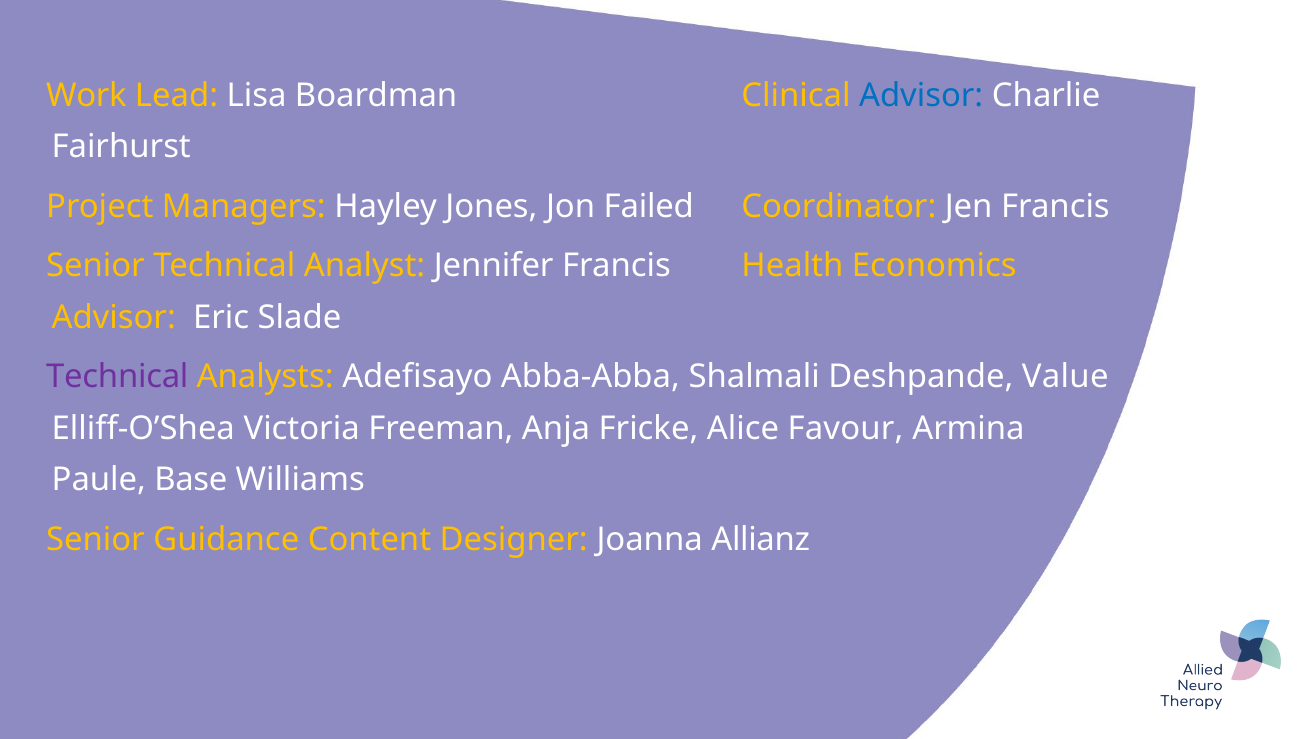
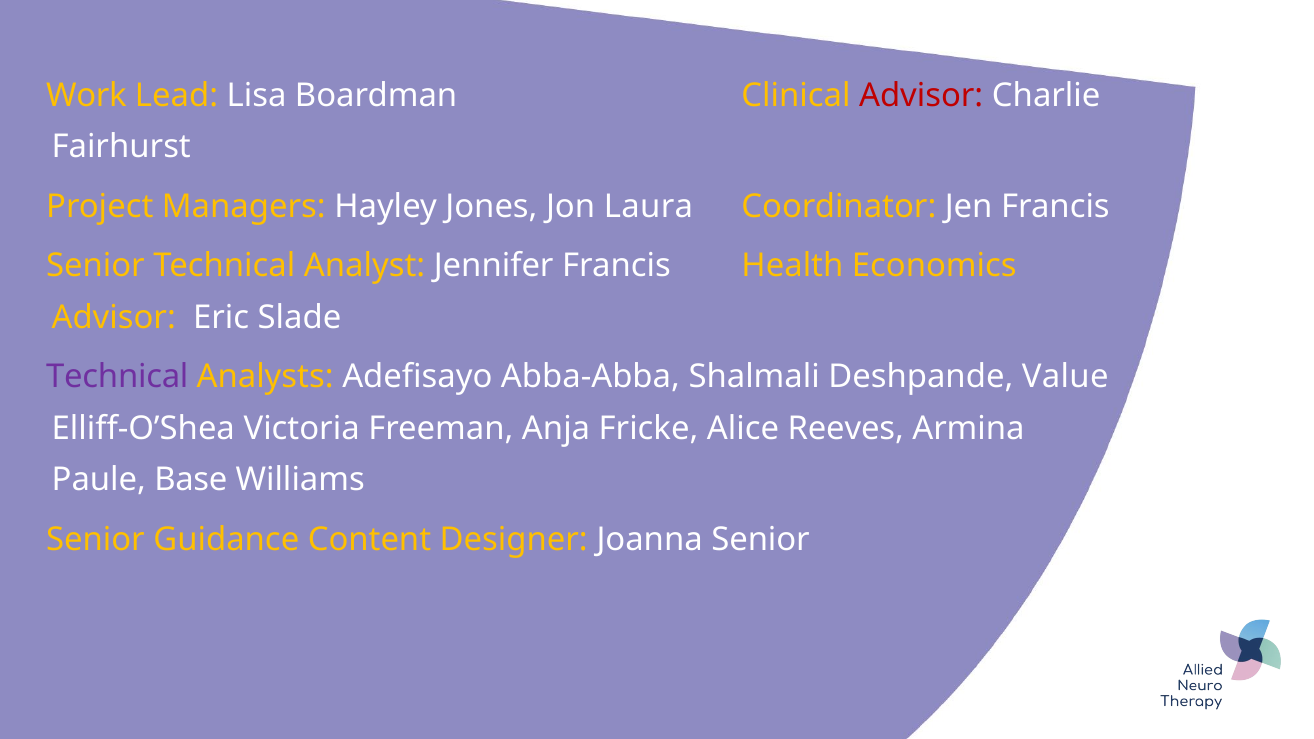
Advisor colour: blue -> red (921, 95)
Failed: Failed -> Laura (648, 206)
Favour: Favour -> Reeves (846, 429)
Joanna Allianz: Allianz -> Senior (761, 540)
